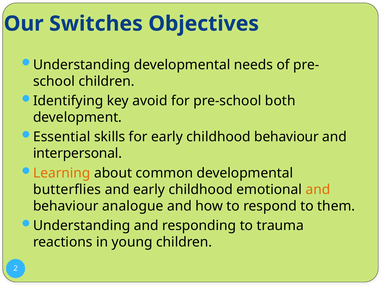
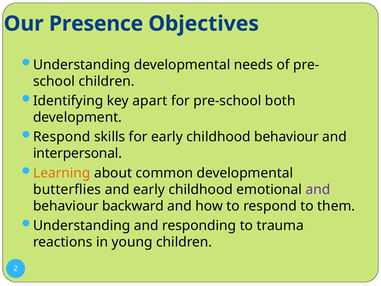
Switches: Switches -> Presence (96, 24)
avoid: avoid -> apart (150, 101)
Essential: Essential -> Respond (62, 137)
and colour: orange -> purple (318, 189)
analogue: analogue -> backward (133, 206)
